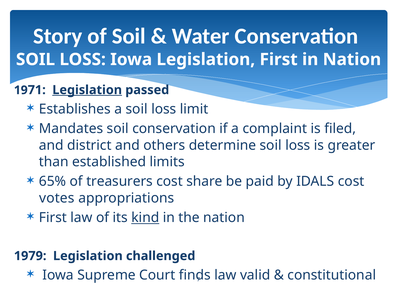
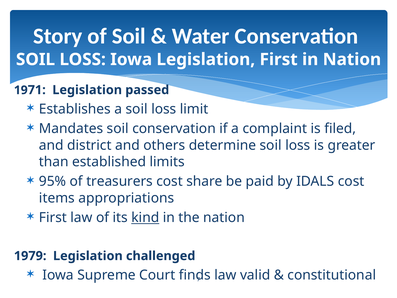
Legislation underline: present -> none (87, 90)
65%: 65% -> 95% (53, 181)
votes: votes -> items (57, 198)
